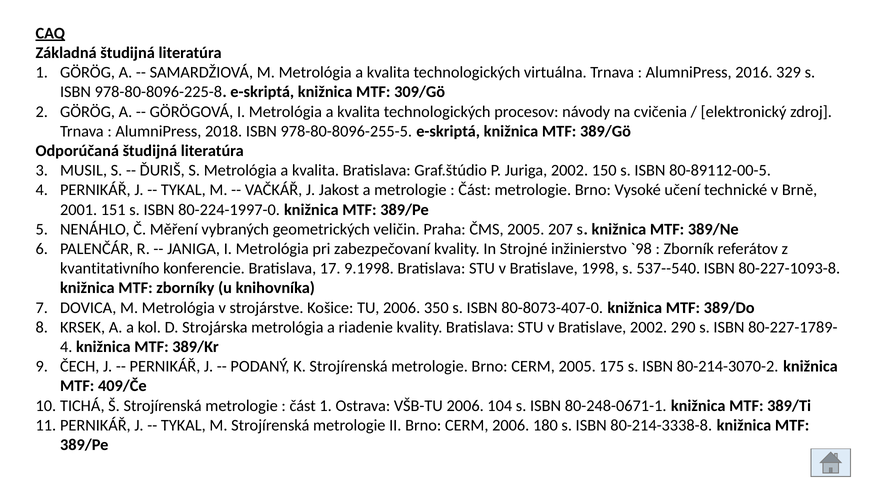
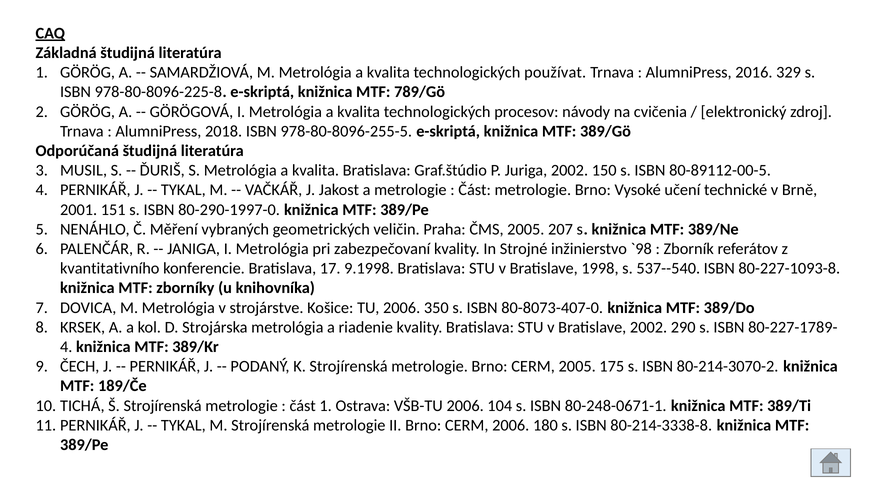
virtuálna: virtuálna -> používat (555, 72)
309/Gö: 309/Gö -> 789/Gö (420, 92)
80-224-1997-0: 80-224-1997-0 -> 80-290-1997-0 (229, 210)
409/Če: 409/Če -> 189/Če (122, 386)
